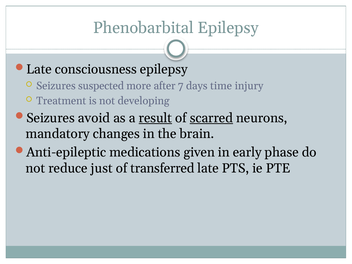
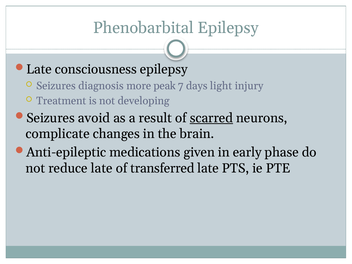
suspected: suspected -> diagnosis (101, 86)
after: after -> peak (165, 86)
time: time -> light (221, 86)
result underline: present -> none (155, 118)
mandatory: mandatory -> complicate (58, 134)
reduce just: just -> late (102, 168)
